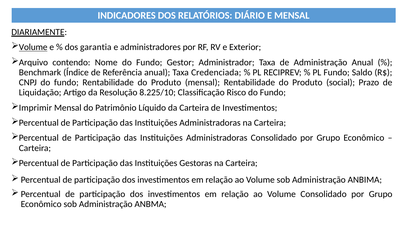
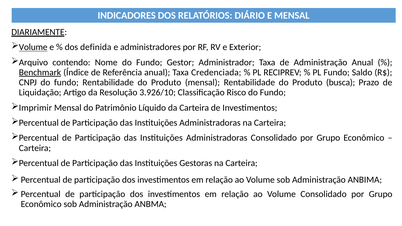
garantia: garantia -> definida (96, 47)
Benchmark underline: none -> present (40, 72)
social: social -> busca (341, 83)
8.225/10: 8.225/10 -> 3.926/10 (158, 93)
